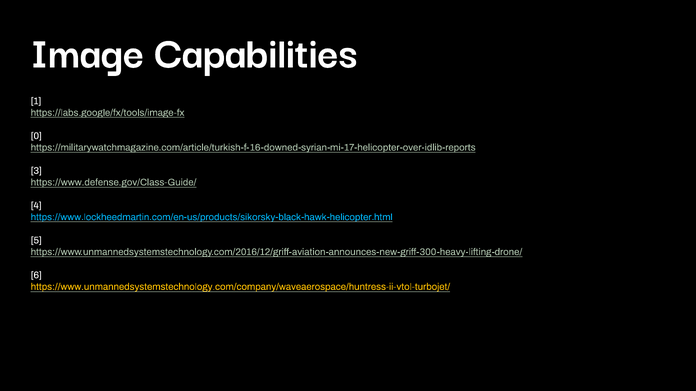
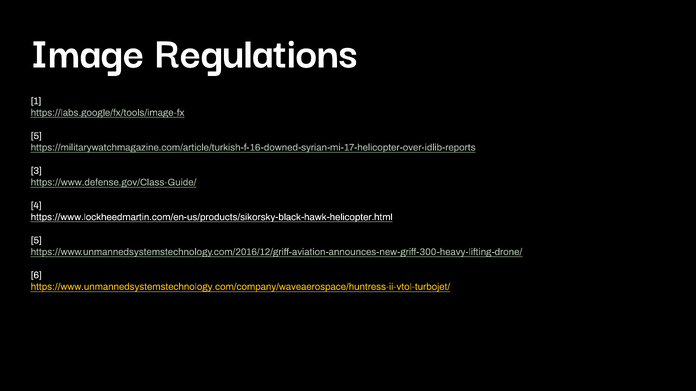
Capabilities: Capabilities -> Regulations (256, 52)
0: 0 -> 5 (36, 136)
https://www.lockheedmartin.com/en-us/products/sikorsky-black-hawk-helicopter.html colour: light blue -> white (212, 217)
